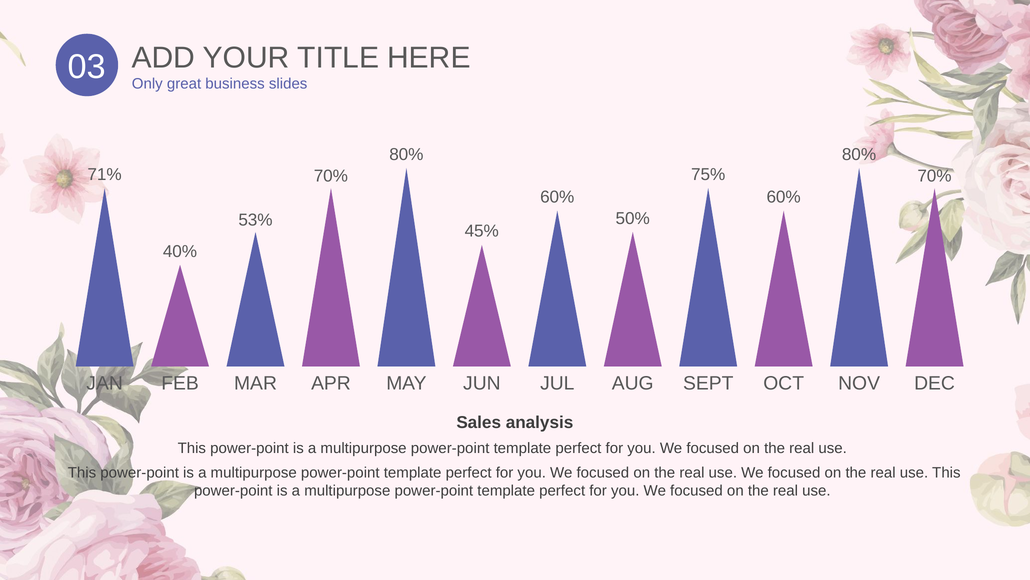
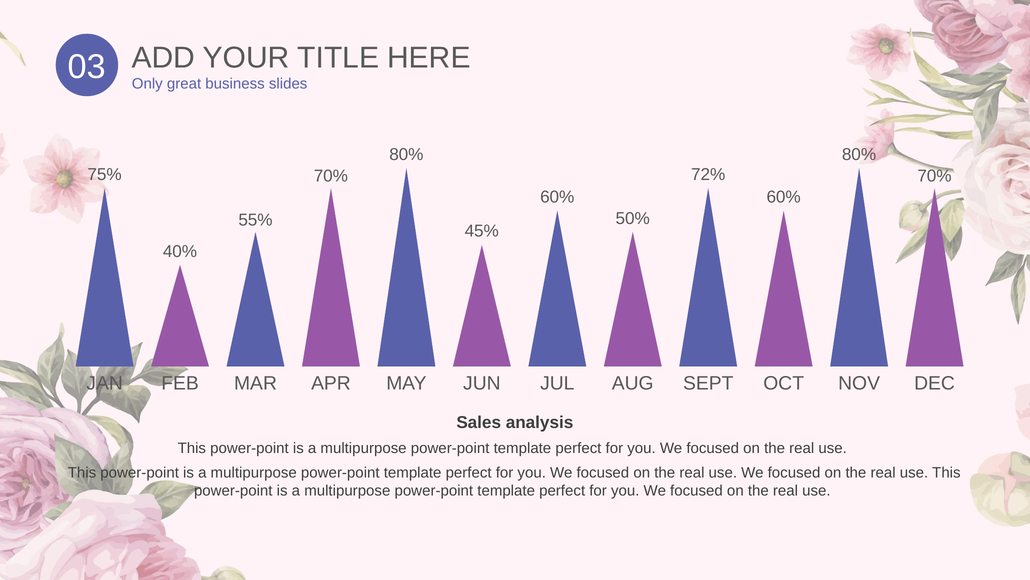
71%: 71% -> 75% (105, 175)
75%: 75% -> 72% (708, 175)
53%: 53% -> 55% (255, 220)
